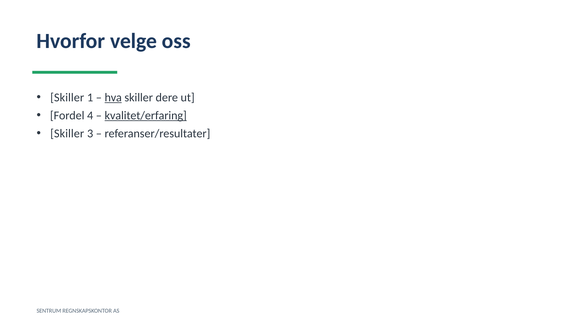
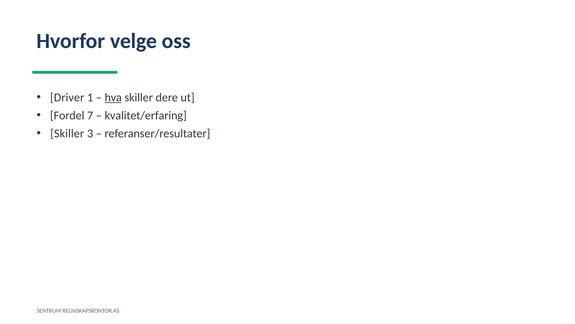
Skiller: Skiller -> Driver (67, 97)
4: 4 -> 7 (90, 115)
kvalitet/erfaring underline: present -> none (146, 115)
